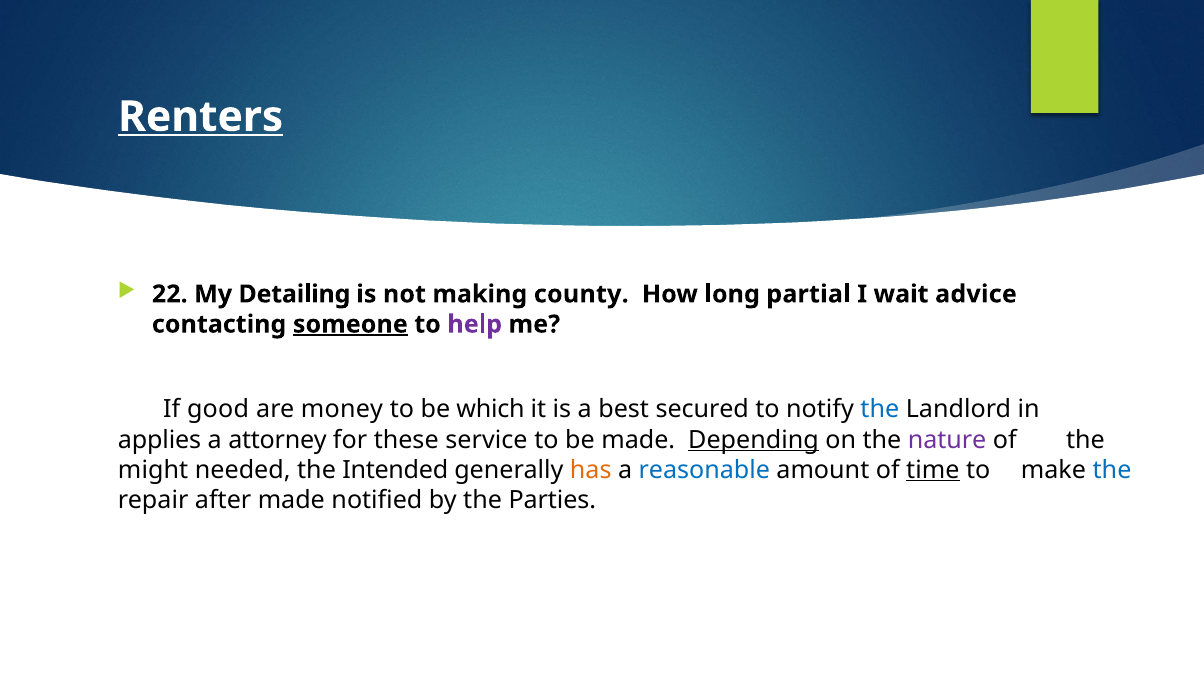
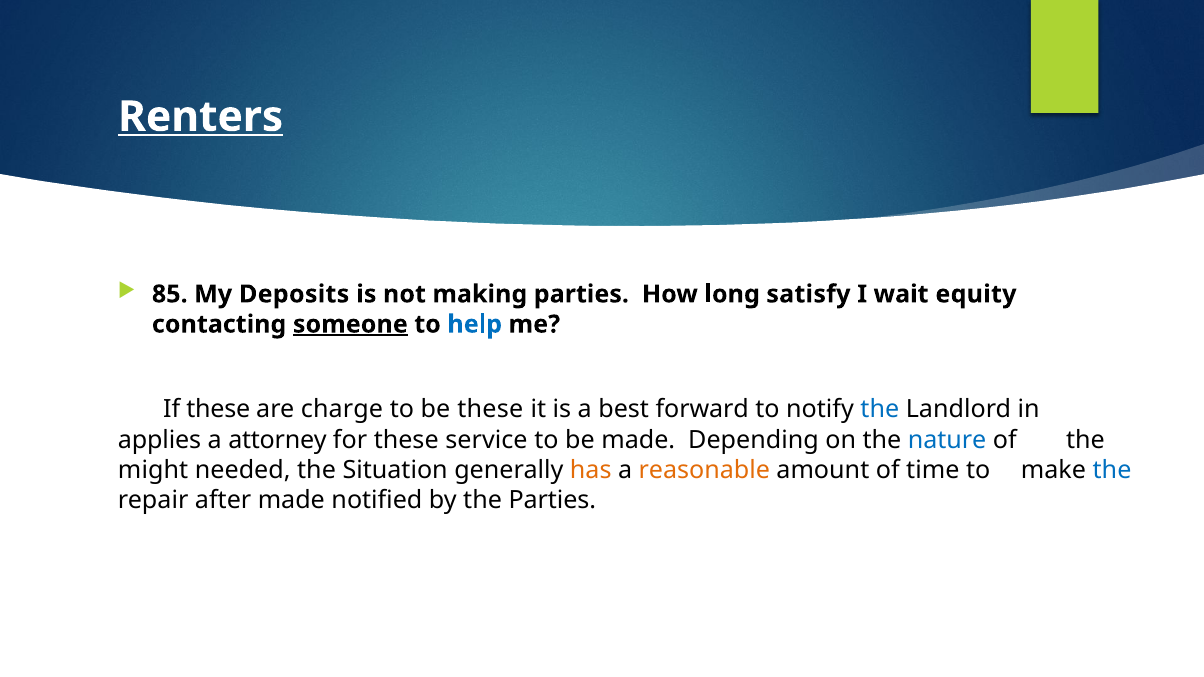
22: 22 -> 85 (170, 294)
Detailing: Detailing -> Deposits (294, 294)
making county: county -> parties (581, 294)
partial: partial -> satisfy (808, 294)
advice: advice -> equity (976, 294)
help colour: purple -> blue (475, 324)
If good: good -> these (218, 410)
money: money -> charge (342, 410)
be which: which -> these (490, 410)
secured: secured -> forward (702, 410)
Depending underline: present -> none (754, 440)
nature colour: purple -> blue (947, 440)
Intended: Intended -> Situation (395, 470)
reasonable colour: blue -> orange (704, 470)
time underline: present -> none (933, 470)
